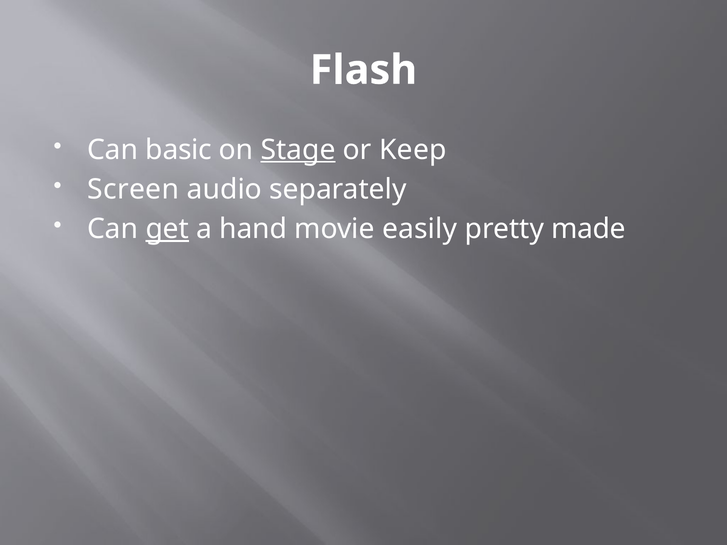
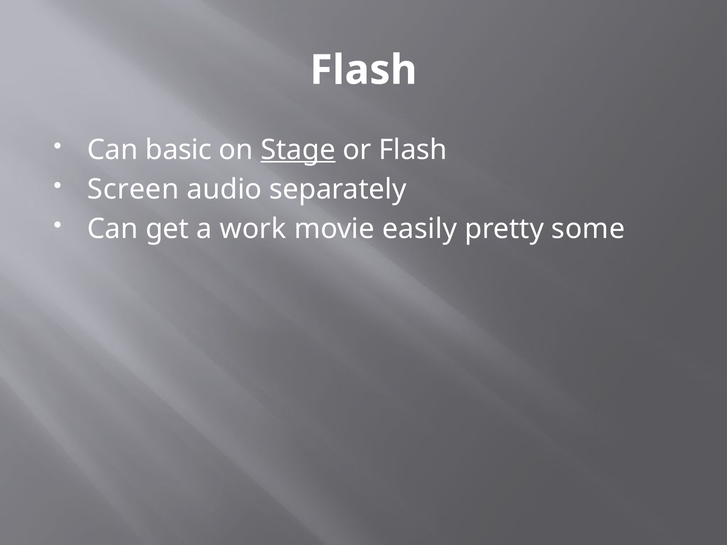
or Keep: Keep -> Flash (413, 150)
get underline: present -> none (167, 229)
hand: hand -> work (253, 229)
made: made -> some (588, 229)
